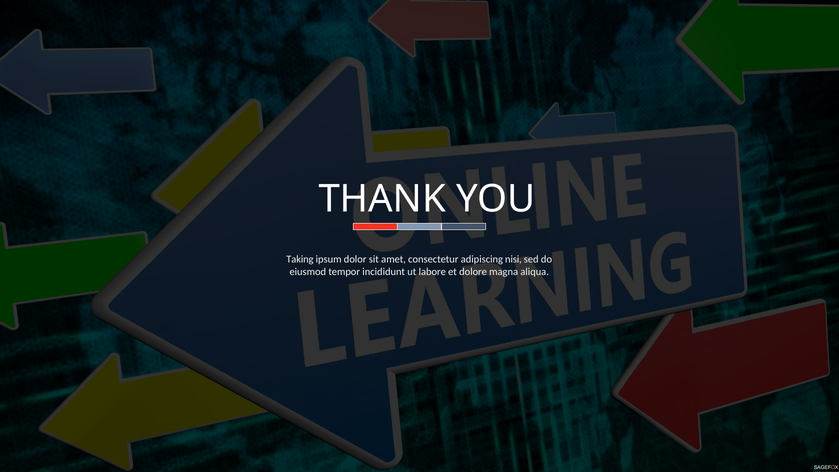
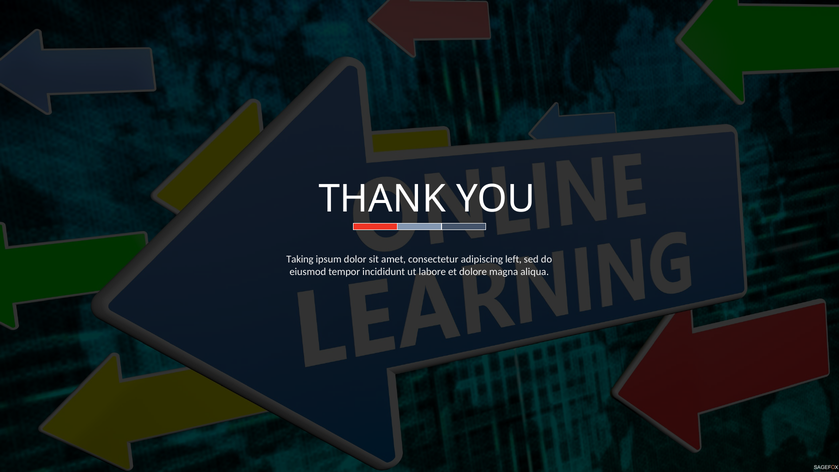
nisi: nisi -> left (513, 259)
